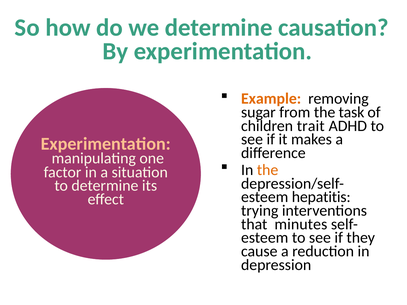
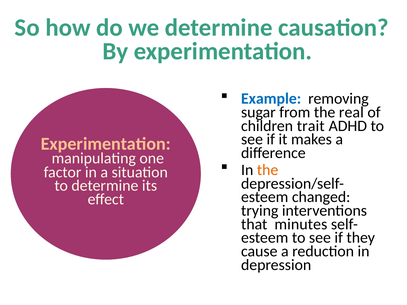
Example colour: orange -> blue (271, 99)
task: task -> real (351, 112)
hepatitis: hepatitis -> changed (321, 197)
